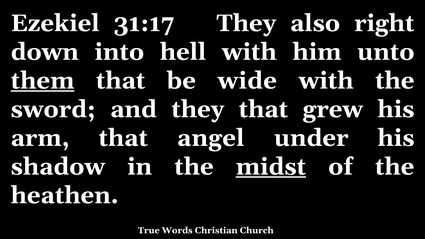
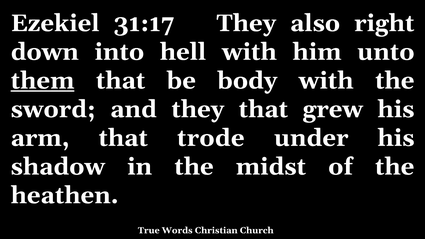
wide: wide -> body (247, 81)
angel: angel -> trode (211, 138)
midst underline: present -> none (271, 167)
